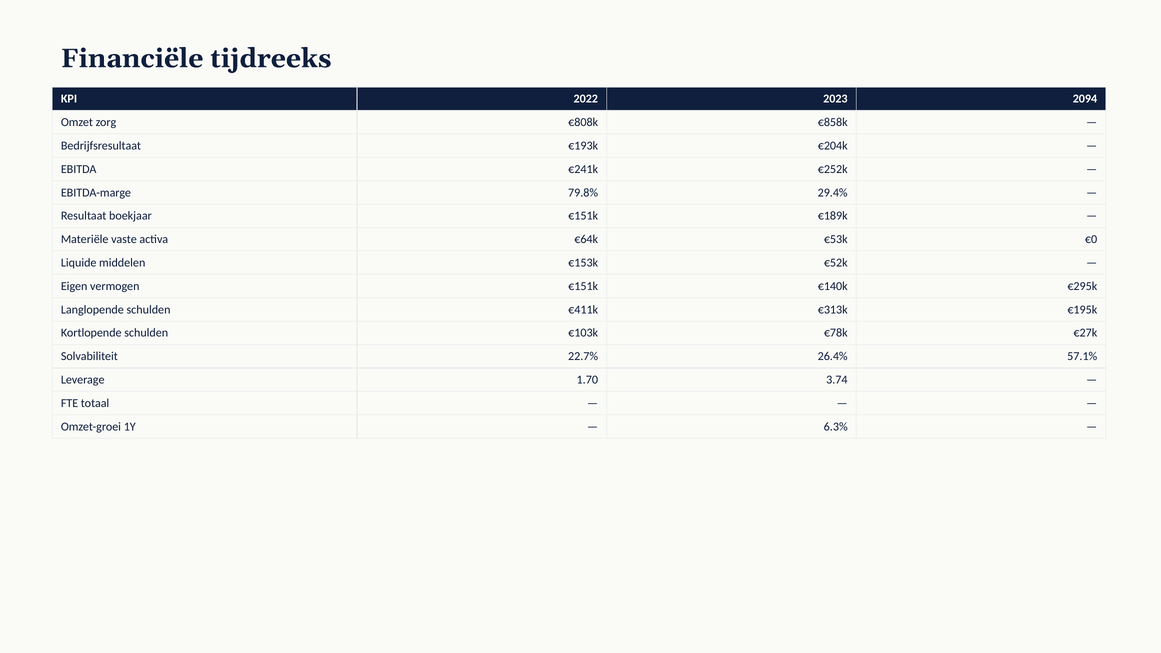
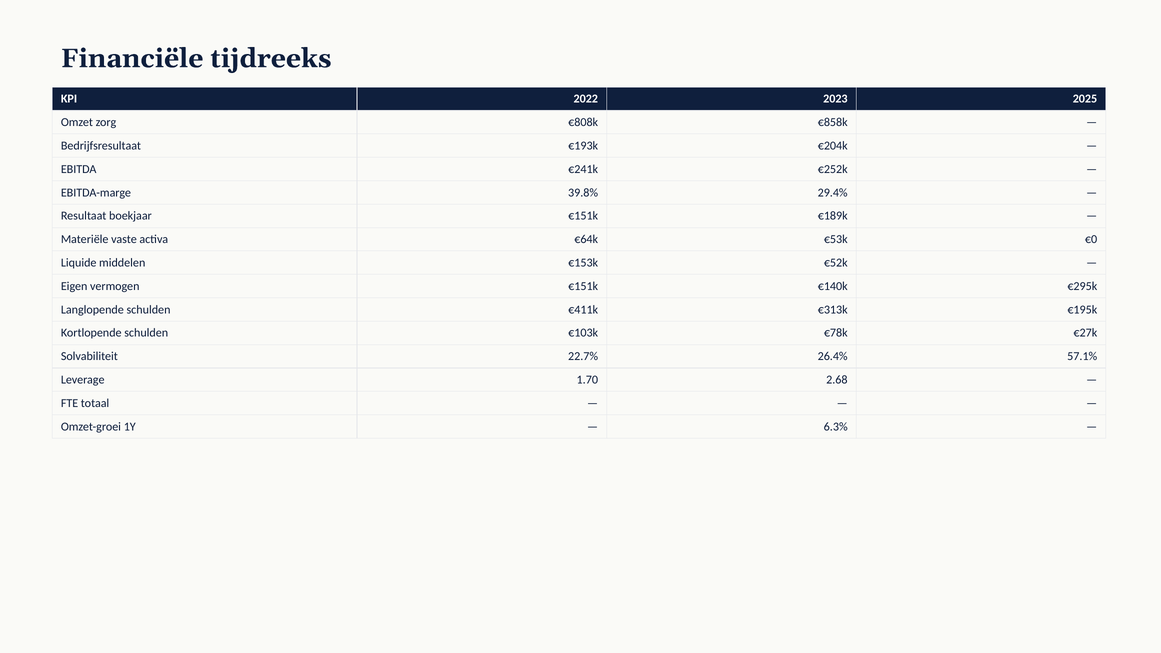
2094: 2094 -> 2025 (1085, 99)
79.8%: 79.8% -> 39.8% (583, 193)
3.74: 3.74 -> 2.68 (837, 380)
